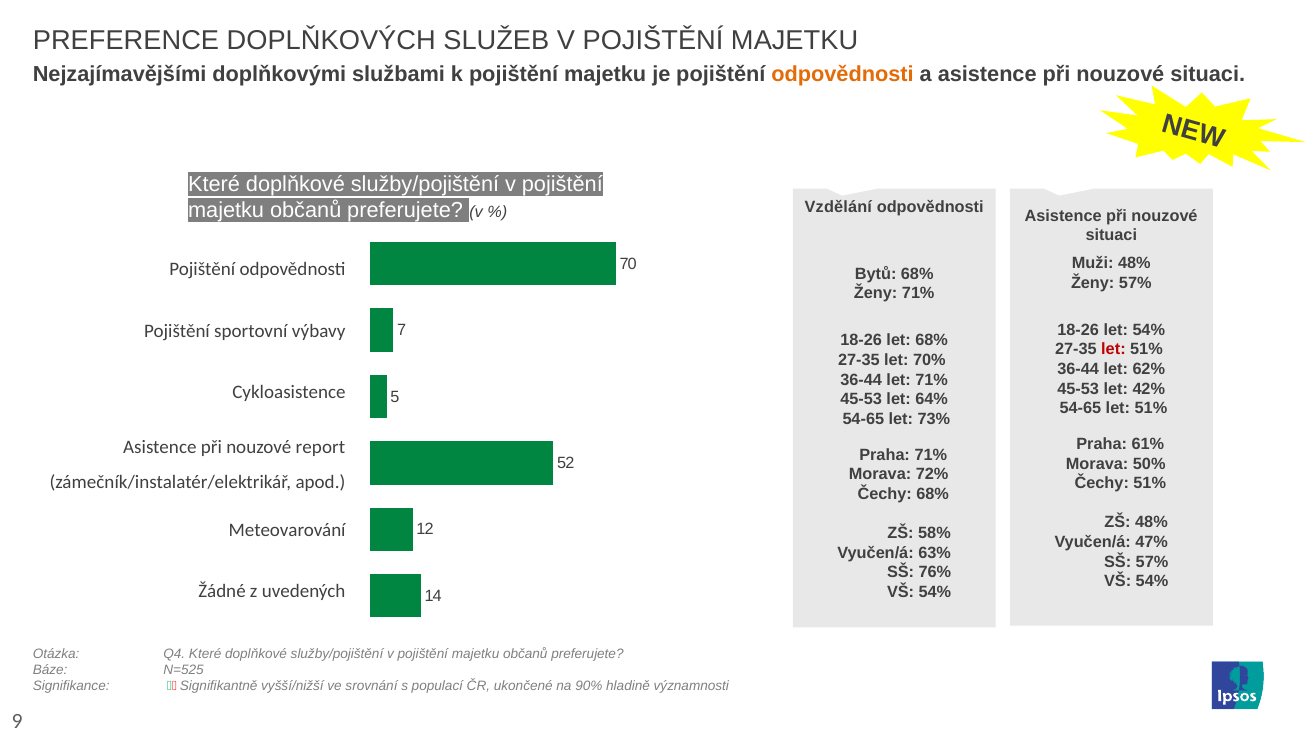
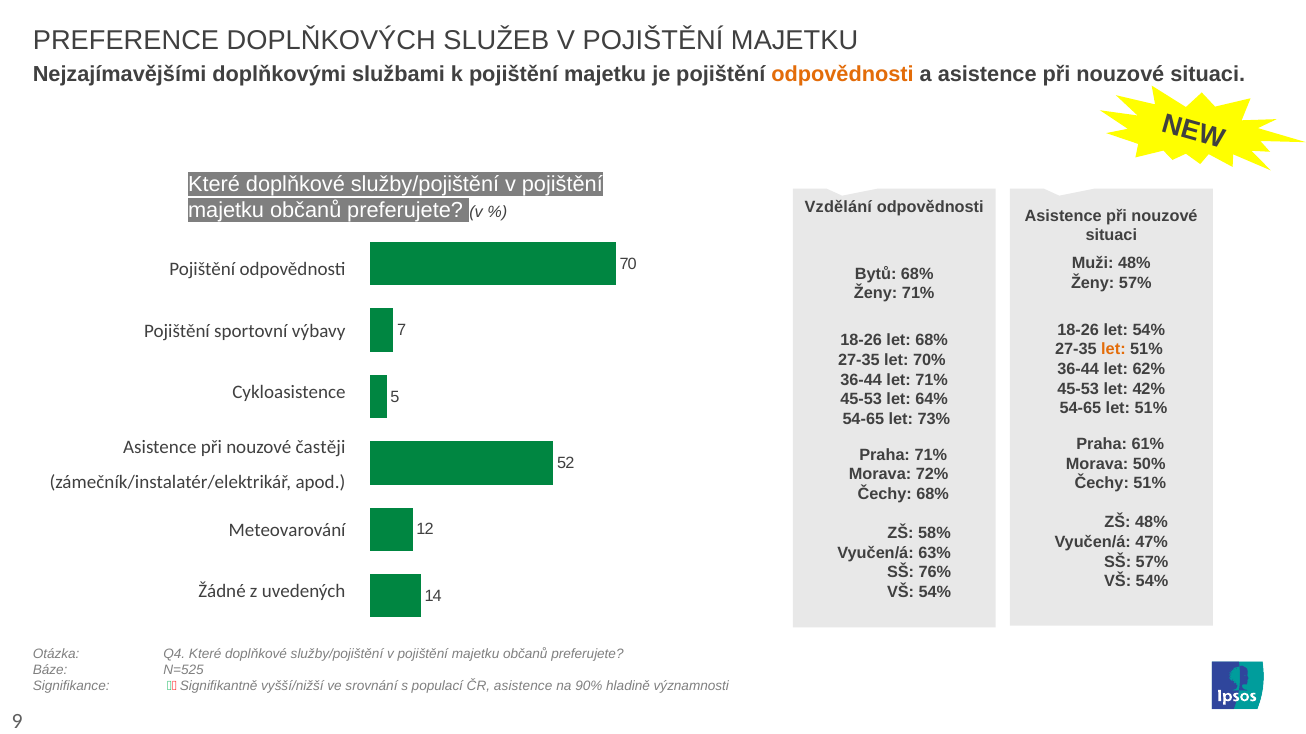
let colour: red -> orange (1113, 350)
report: report -> častěji (321, 448)
ČR ukončené: ukončené -> asistence (523, 687)
